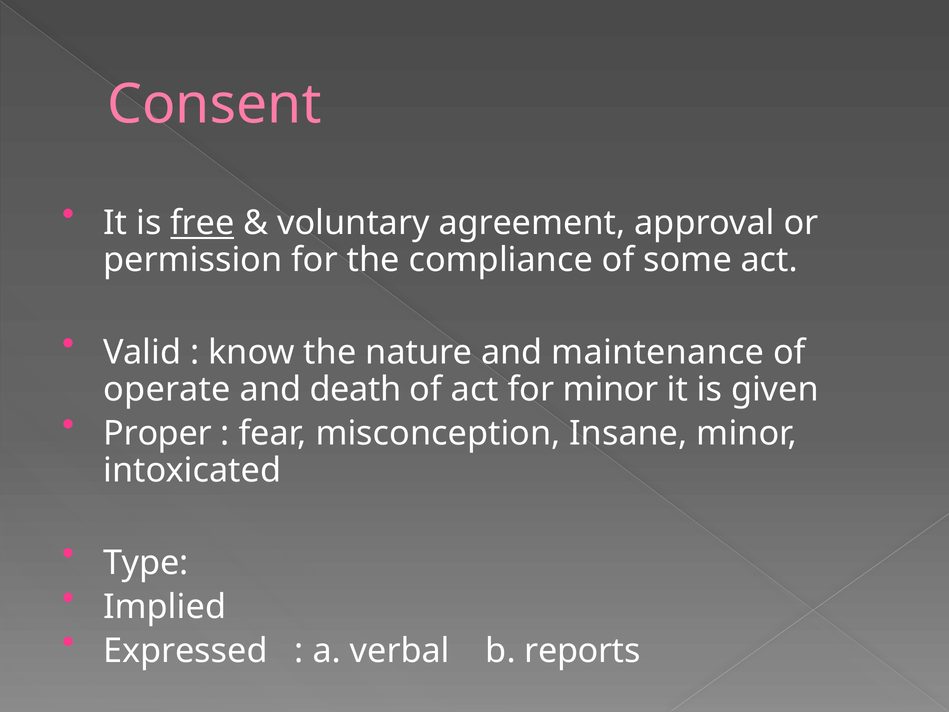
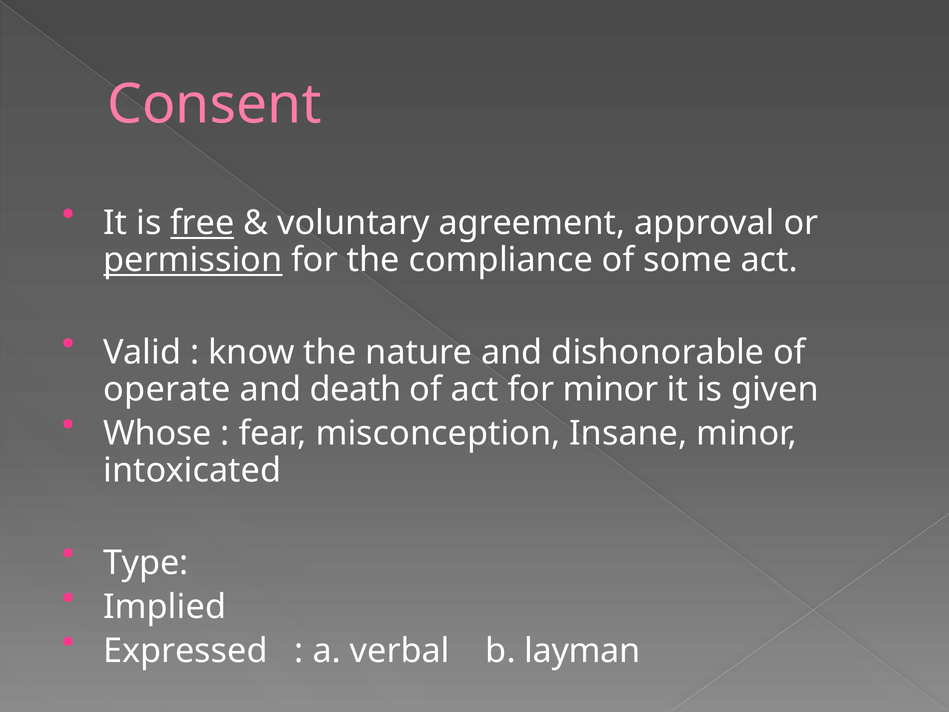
permission underline: none -> present (193, 260)
maintenance: maintenance -> dishonorable (658, 352)
Proper: Proper -> Whose (158, 433)
reports: reports -> layman (582, 651)
